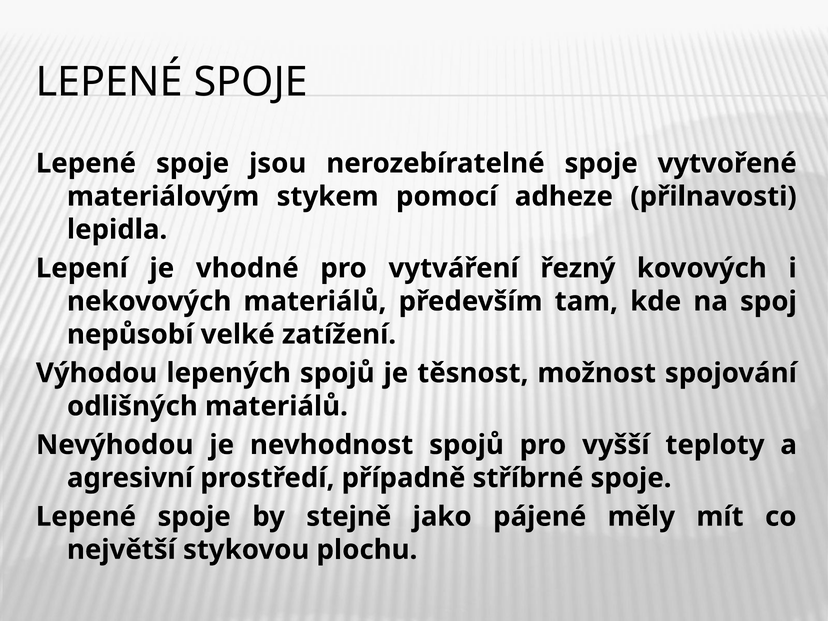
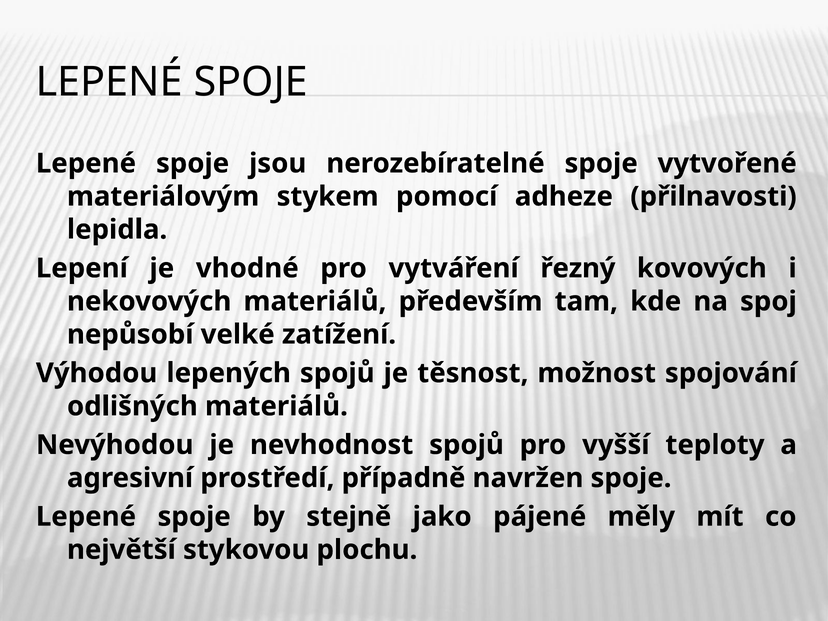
stříbrné: stříbrné -> navržen (528, 478)
